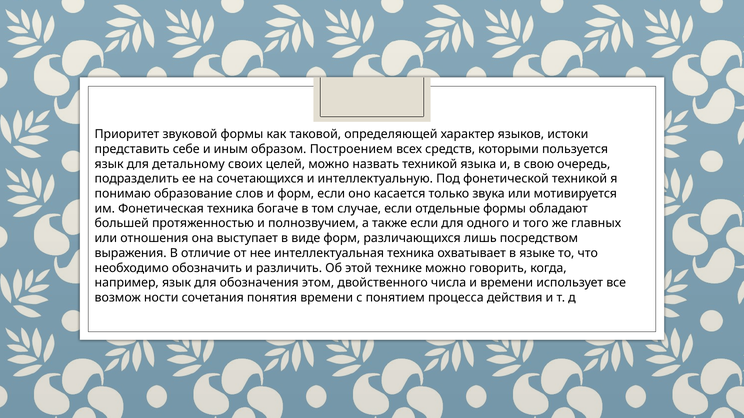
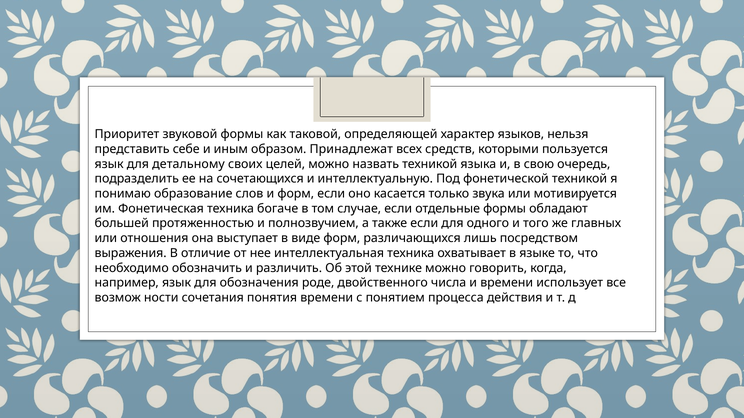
истоки: истоки -> нельзя (568, 134)
Построением: Построением -> Принадлежат (351, 149)
этом: этом -> роде (318, 283)
